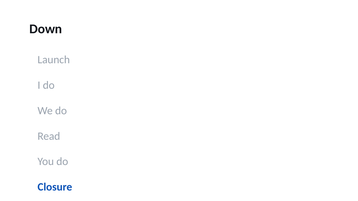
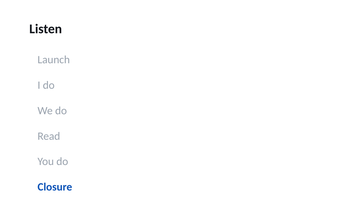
Down: Down -> Listen (46, 29)
